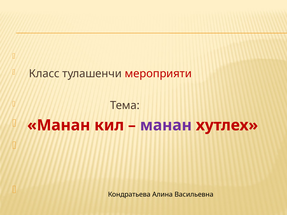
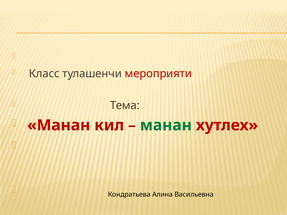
манан colour: purple -> green (166, 125)
